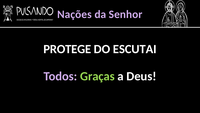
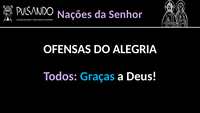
PROTEGE: PROTEGE -> OFENSAS (67, 49)
ESCUTAI: ESCUTAI -> ALEGRIA (135, 49)
Graças colour: light green -> light blue (97, 76)
